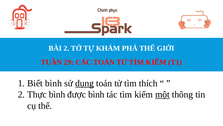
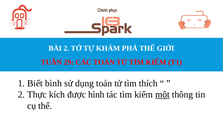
dụng underline: present -> none (85, 83)
Thực bình: bình -> kích (57, 94)
được bình: bình -> hình (96, 94)
